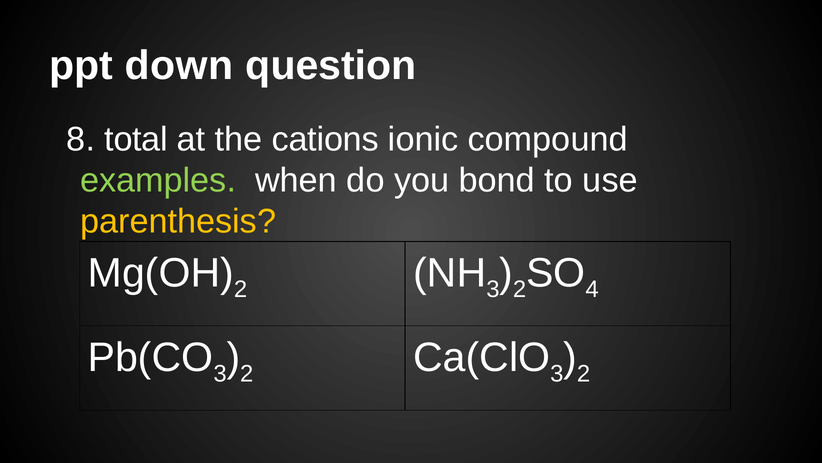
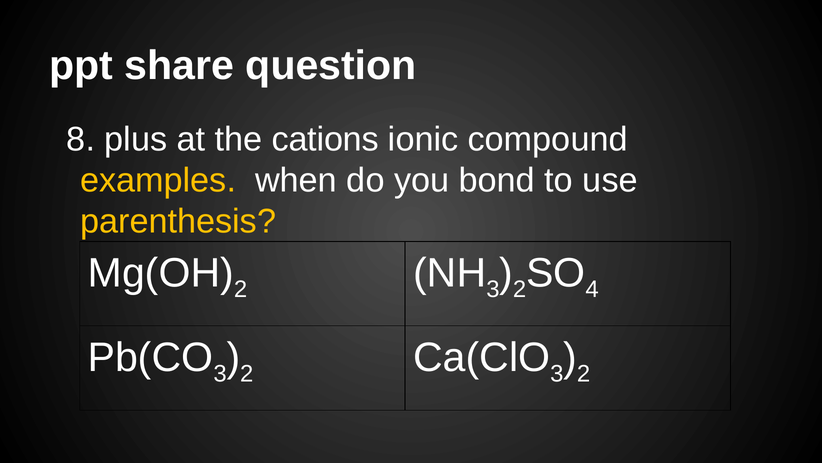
down: down -> share (179, 66)
total: total -> plus (136, 139)
examples colour: light green -> yellow (158, 180)
